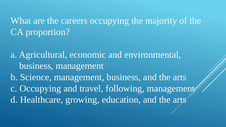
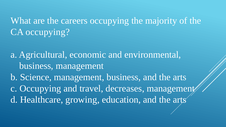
CA proportion: proportion -> occupying (48, 32)
following: following -> decreases (125, 89)
